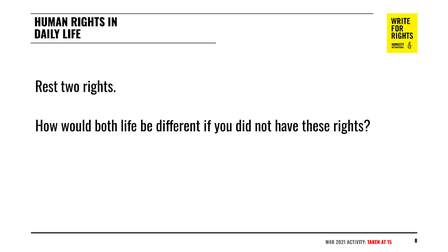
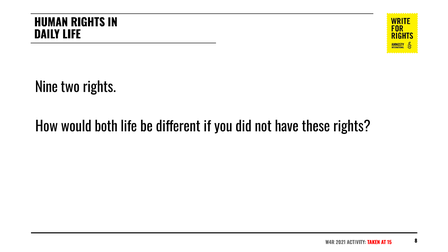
Rest: Rest -> Nine (46, 87)
